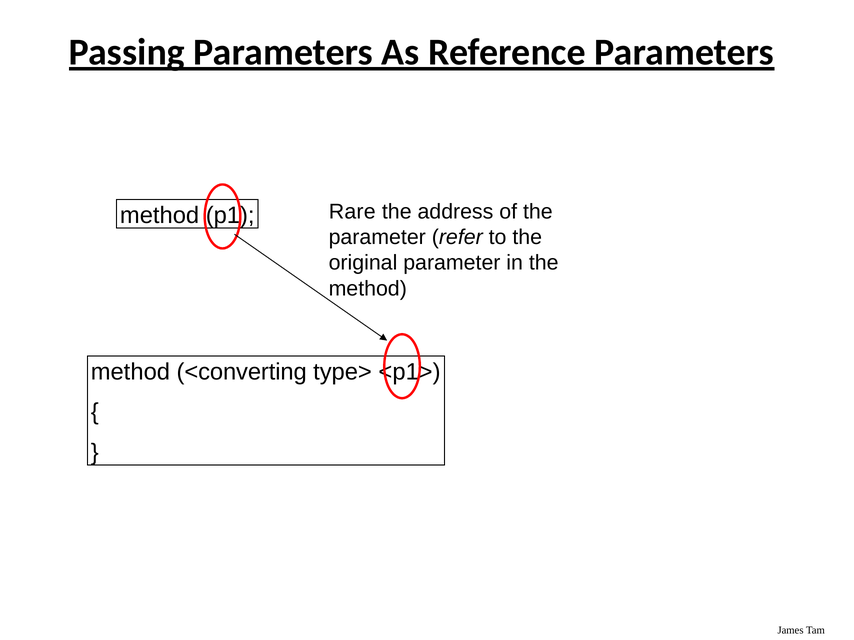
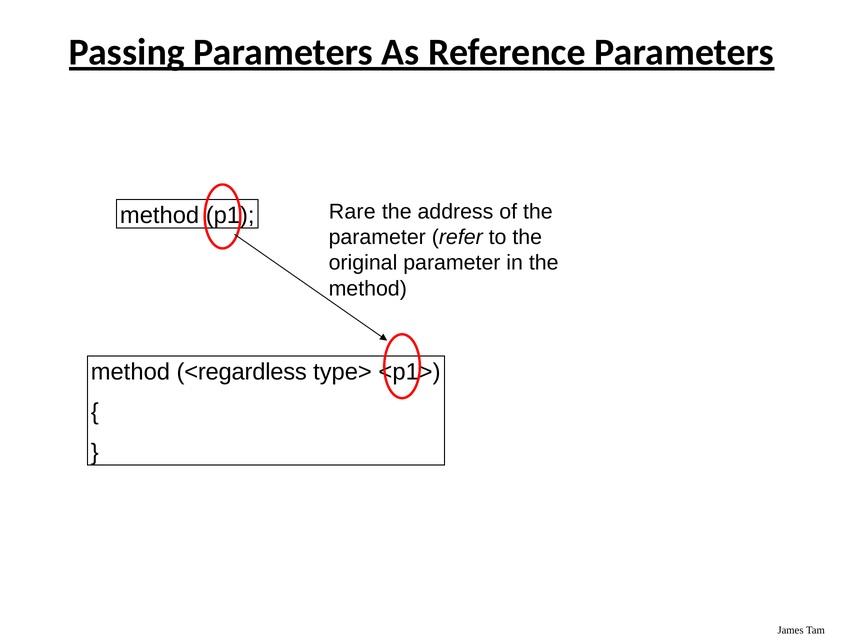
<converting: <converting -> <regardless (242, 372)
